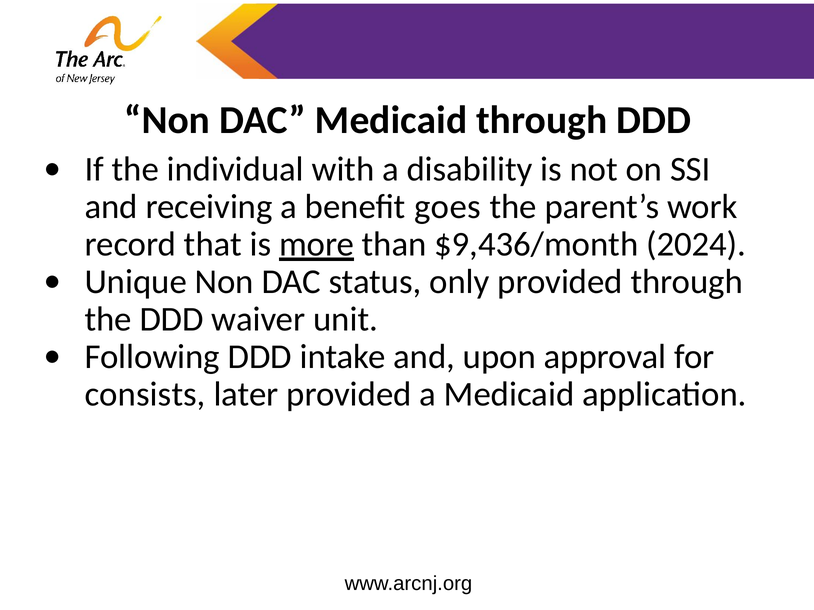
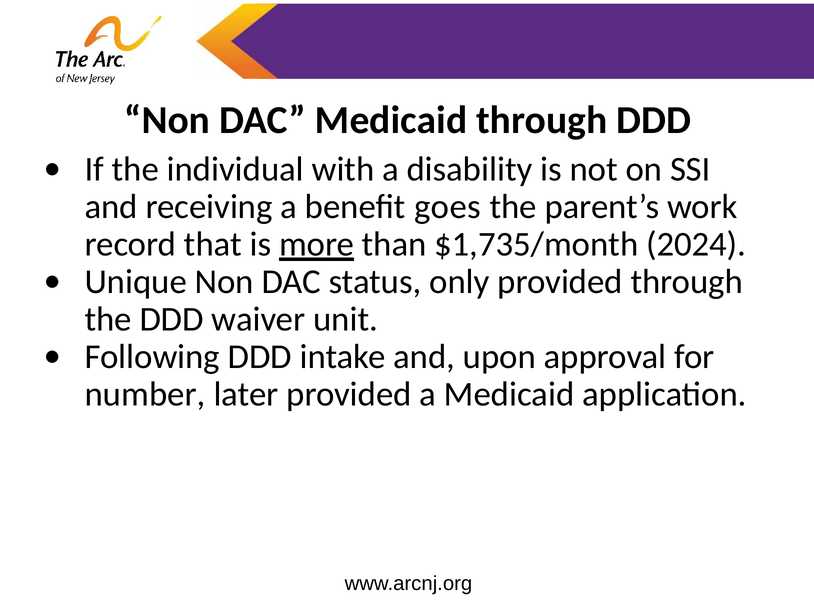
$9,436/month: $9,436/month -> $1,735/month (536, 244)
consists: consists -> number (145, 395)
